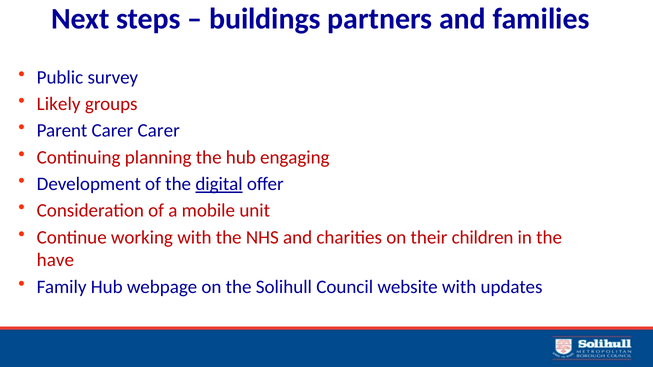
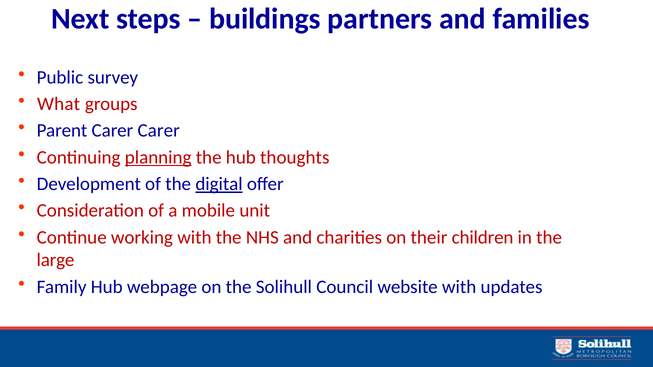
Likely: Likely -> What (59, 104)
planning underline: none -> present (158, 157)
engaging: engaging -> thoughts (295, 157)
have: have -> large (55, 260)
